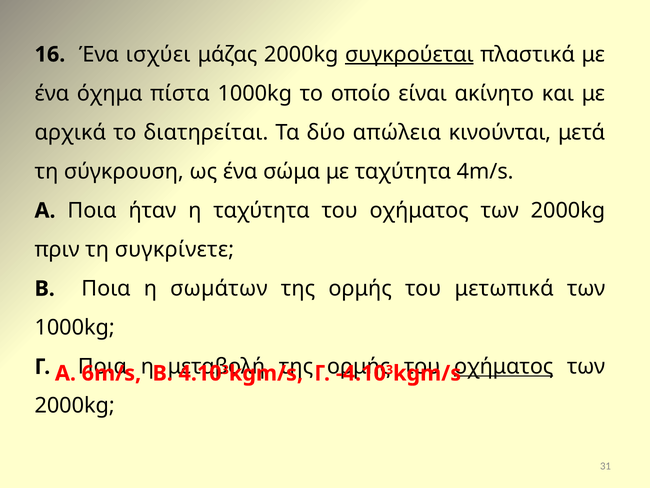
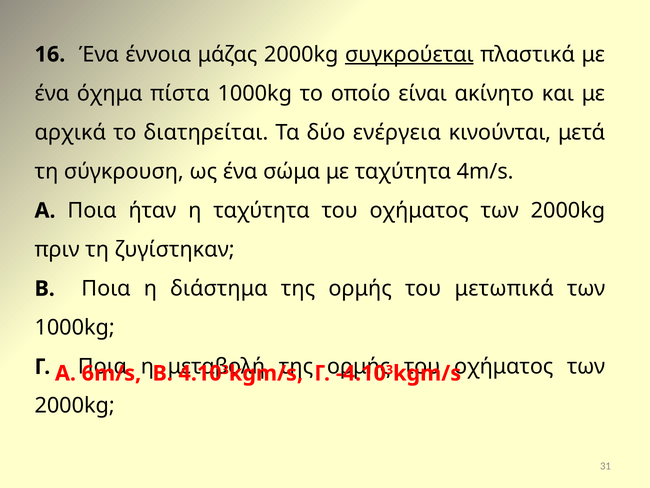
ισχύει: ισχύει -> έννοια (158, 54)
απώλεια: απώλεια -> ενέργεια (397, 132)
συγκρίνετε: συγκρίνετε -> ζυγίστηκαν (175, 249)
σωµάτων: σωµάτων -> διάστημα (219, 288)
οχήματος underline: present -> none (504, 366)
